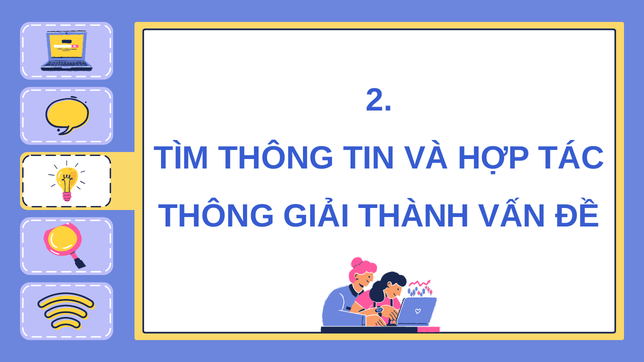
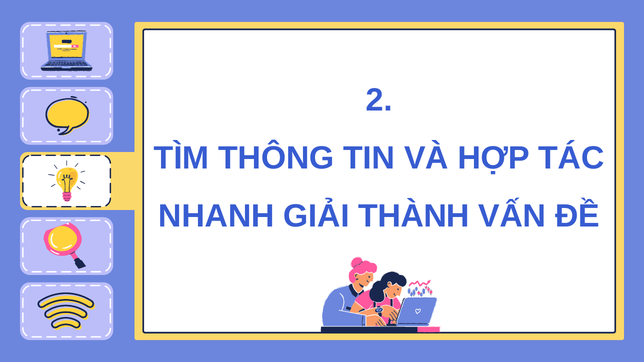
THÔNG: THÔNG -> NHANH (216, 216)
